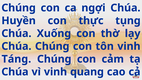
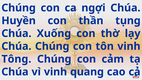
thực: thực -> thần (91, 21)
Táng: Táng -> Tông (16, 59)
